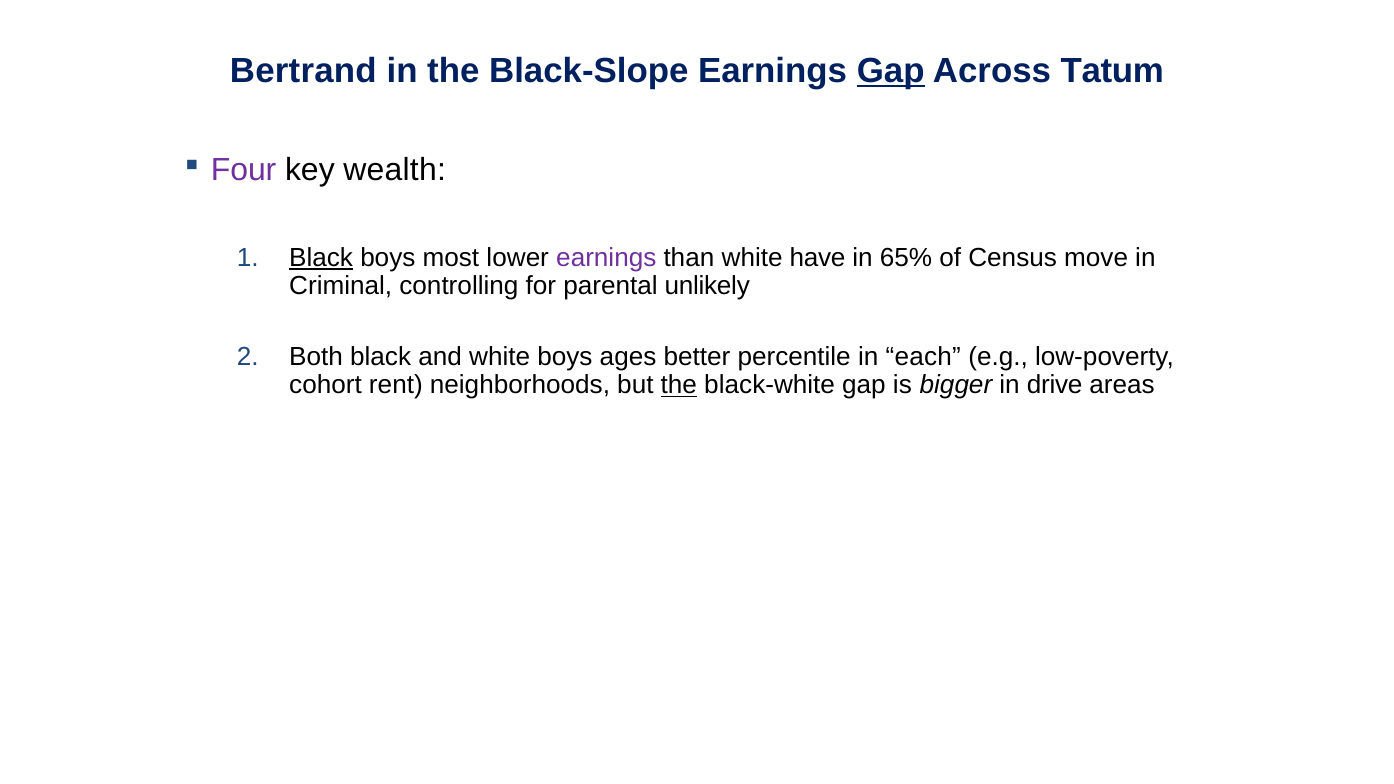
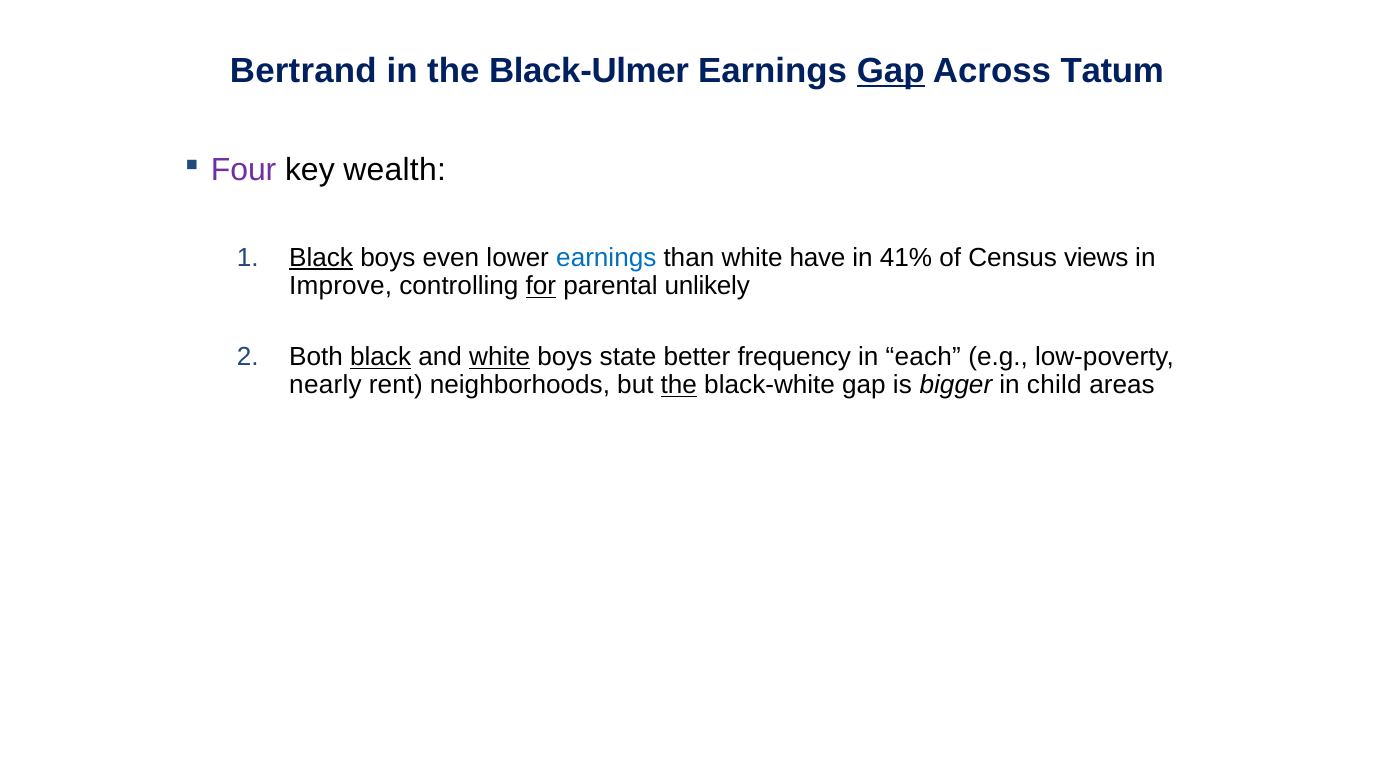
Black-Slope: Black-Slope -> Black-Ulmer (589, 71)
most: most -> even (451, 258)
earnings colour: purple -> blue (606, 258)
65%: 65% -> 41% (906, 258)
move: move -> views (1096, 258)
Criminal: Criminal -> Improve (341, 286)
for underline: none -> present (541, 286)
black underline: none -> present (381, 357)
white underline: none -> present (500, 357)
ages: ages -> state (628, 357)
percentile: percentile -> frequency (794, 357)
cohort: cohort -> nearly (325, 385)
drive: drive -> child (1054, 385)
